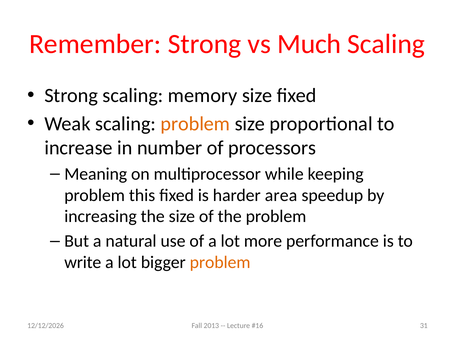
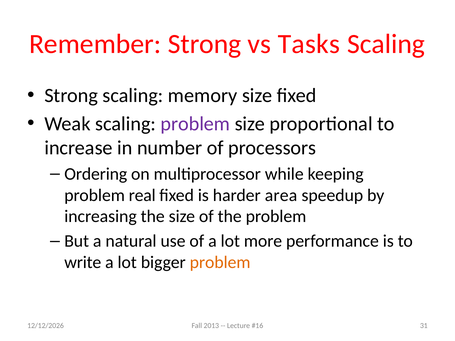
Much: Much -> Tasks (309, 44)
problem colour: orange -> purple (195, 124)
Meaning: Meaning -> Ordering (96, 174)
this: this -> real (142, 195)
